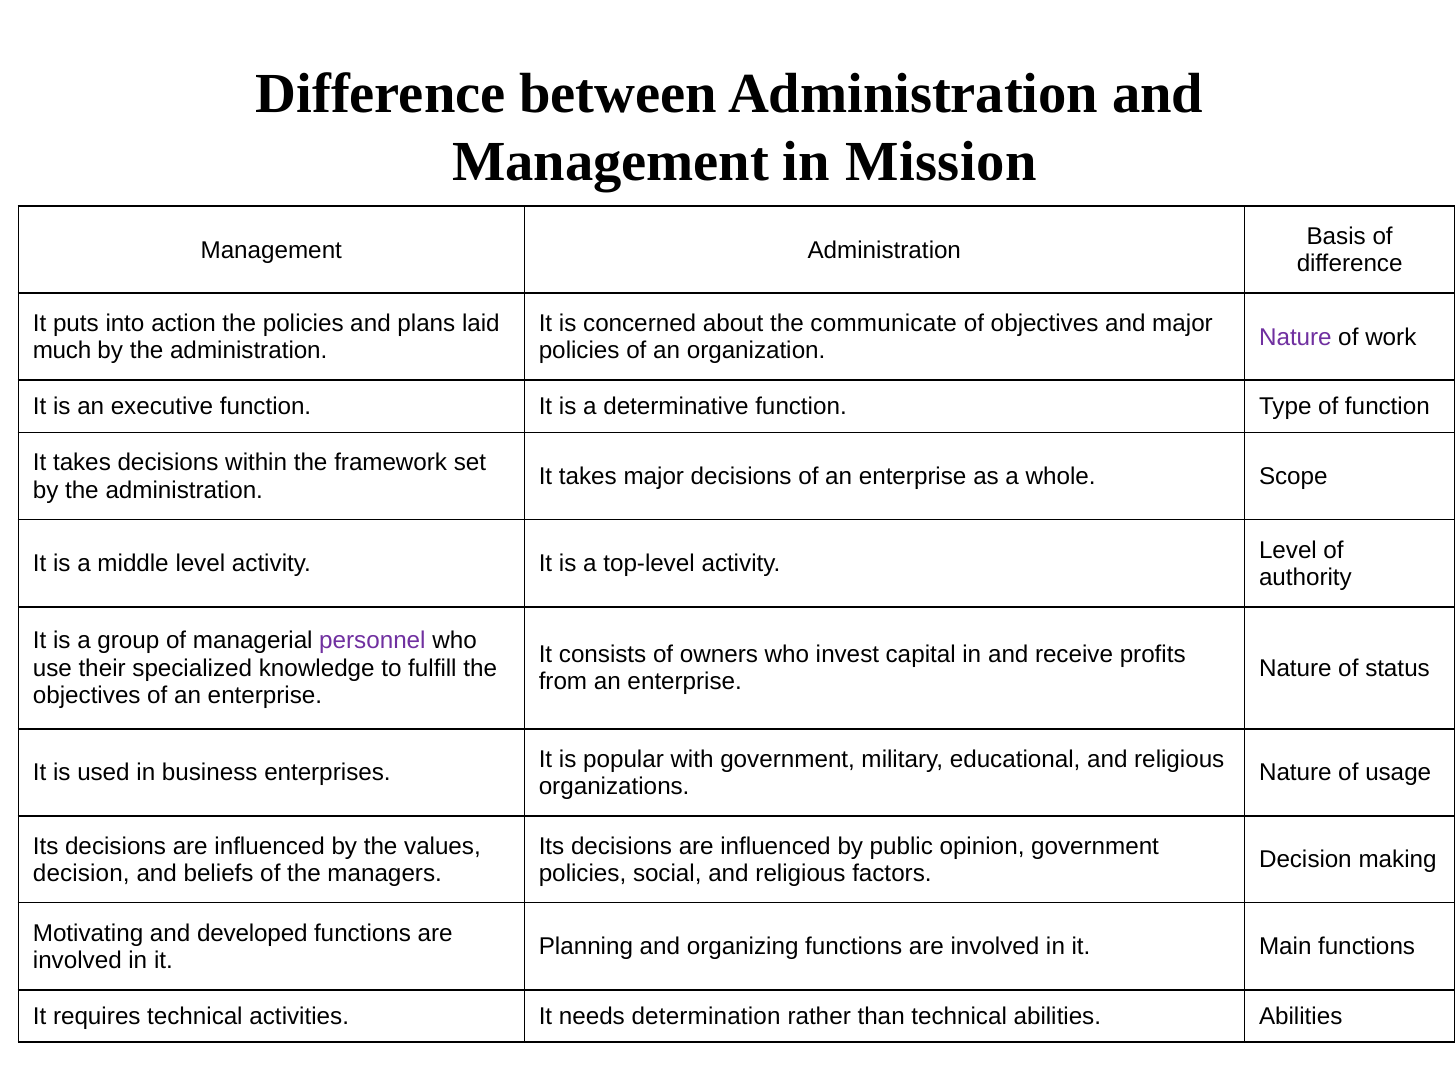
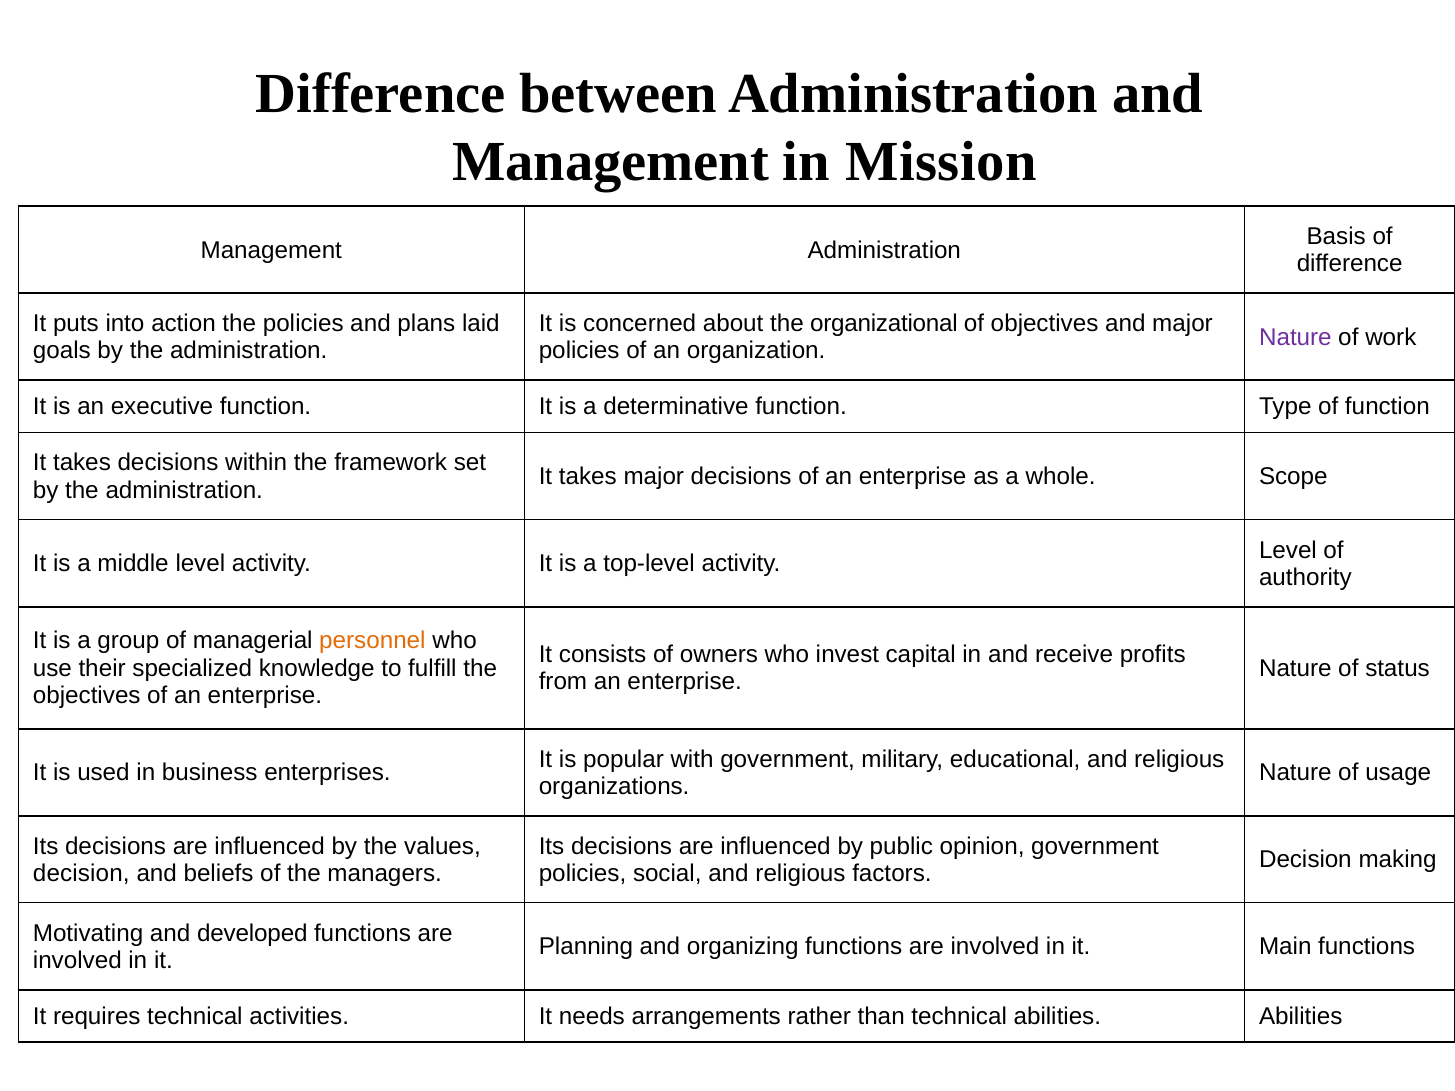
communicate: communicate -> organizational (884, 324)
much: much -> goals (62, 351)
personnel colour: purple -> orange (372, 641)
determination: determination -> arrangements (706, 1017)
